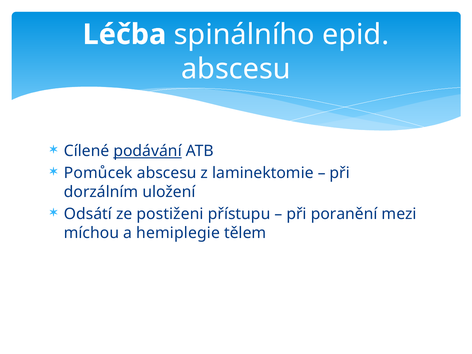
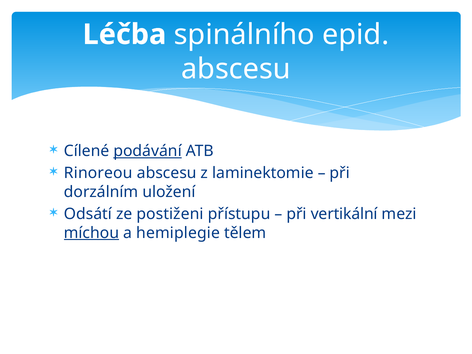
Pomůcek: Pomůcek -> Rinoreou (98, 173)
poranění: poranění -> vertikální (344, 214)
míchou underline: none -> present (92, 233)
